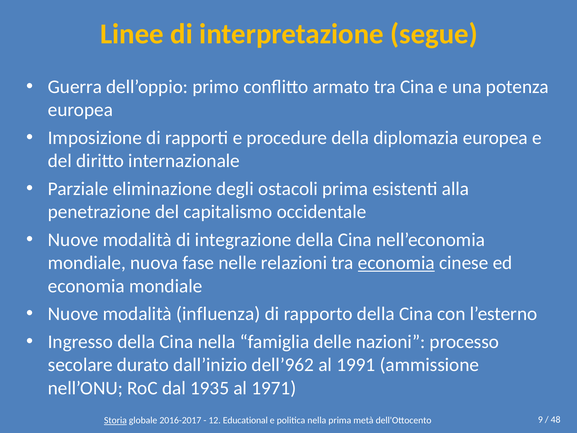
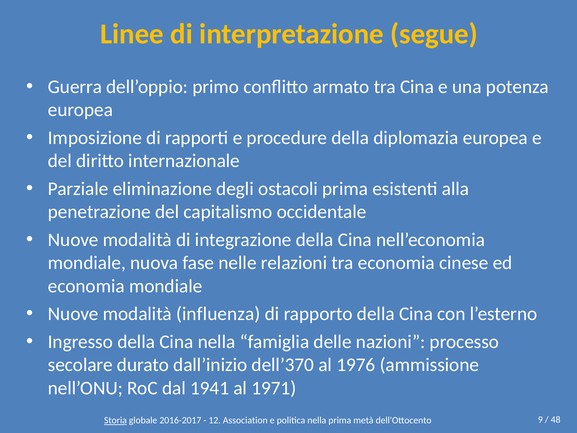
economia underline: present -> none (396, 263)
dell’962: dell’962 -> dell’370 (283, 365)
1991: 1991 -> 1976 (356, 365)
1935: 1935 -> 1941 (210, 388)
Educational: Educational -> Association (245, 420)
